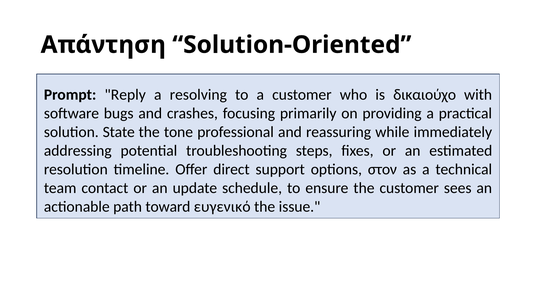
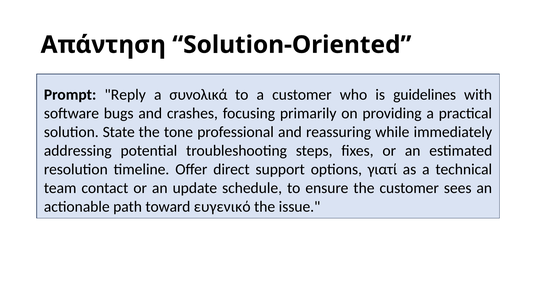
resolving: resolving -> συνολικά (198, 94)
δικαιούχο: δικαιούχο -> guidelines (425, 94)
στον: στον -> γιατί (382, 169)
